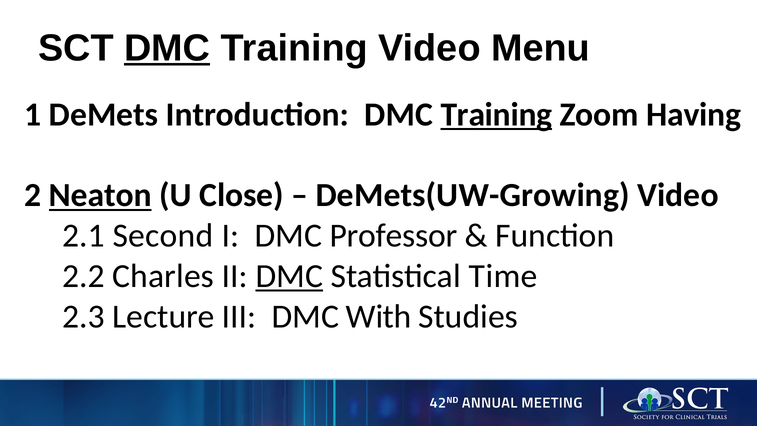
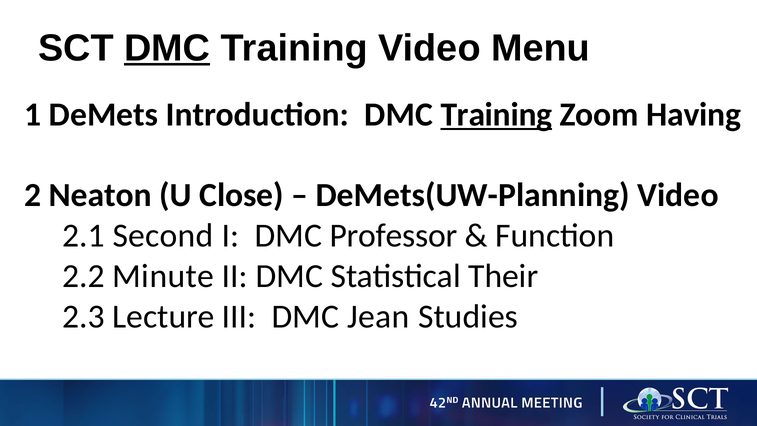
Neaton underline: present -> none (100, 195)
DeMets(UW-Growing: DeMets(UW-Growing -> DeMets(UW-Planning (473, 195)
Charles: Charles -> Minute (163, 276)
DMC underline: present -> none (289, 276)
Time: Time -> Their (503, 276)
With: With -> Jean (378, 317)
